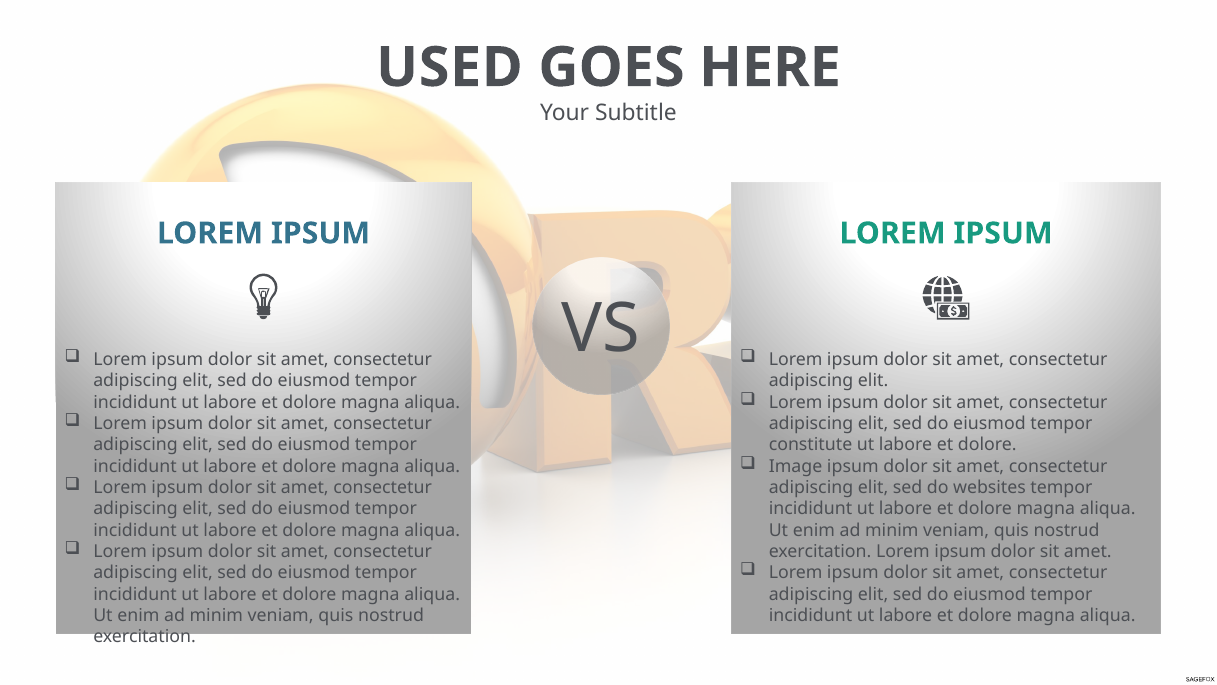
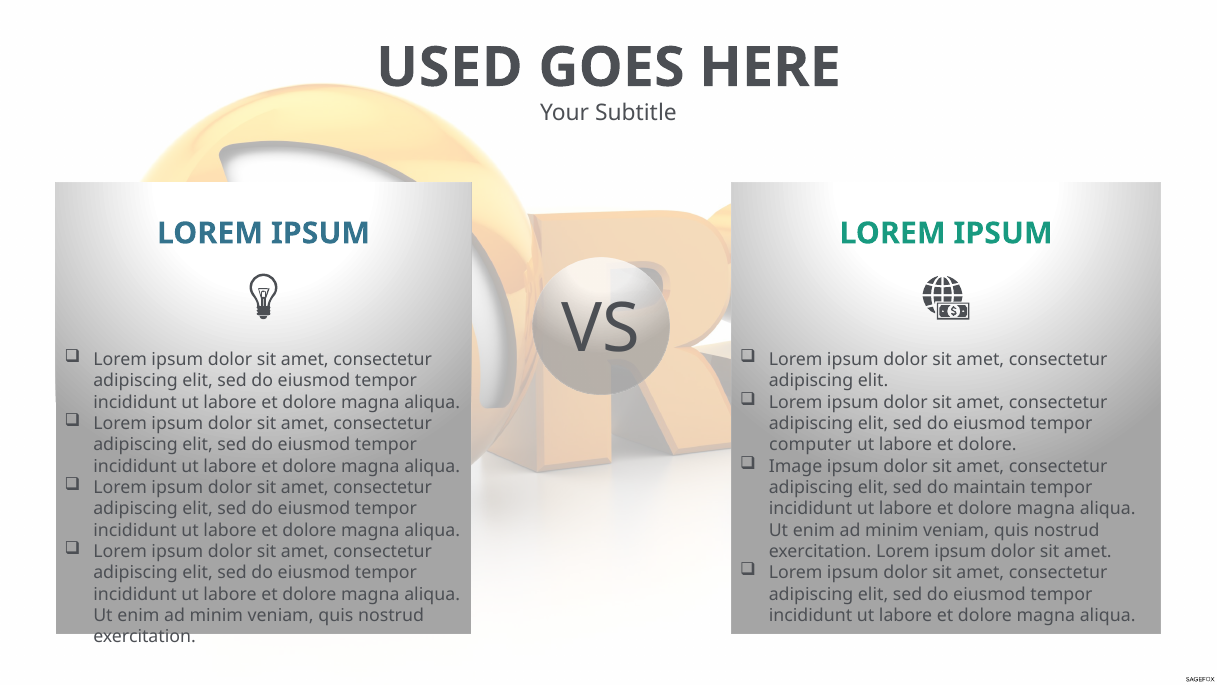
constitute: constitute -> computer (810, 445)
websites: websites -> maintain (990, 487)
